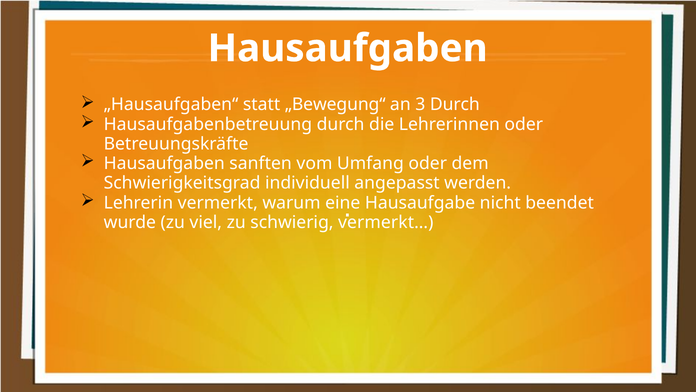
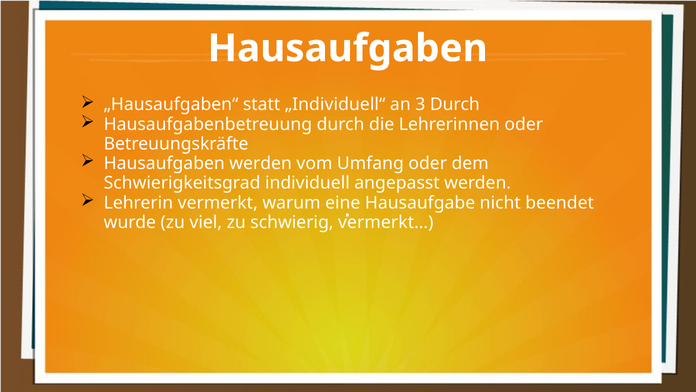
„Bewegung“: „Bewegung“ -> „Individuell“ (335, 105)
Hausaufgaben sanften: sanften -> werden (261, 163)
